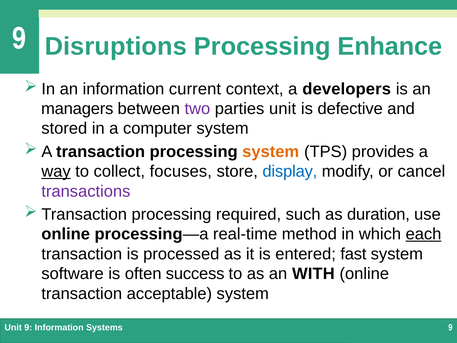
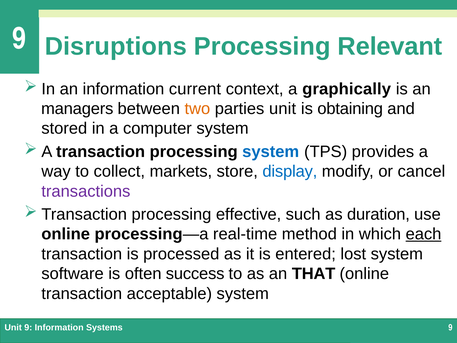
Enhance: Enhance -> Relevant (390, 47)
developers: developers -> graphically (347, 89)
two colour: purple -> orange (197, 109)
defective: defective -> obtaining (350, 109)
system colour: orange -> blue (271, 152)
way underline: present -> none (56, 171)
focuses: focuses -> markets (181, 171)
required: required -> effective (249, 214)
fast: fast -> lost (353, 254)
WITH: WITH -> THAT (314, 274)
